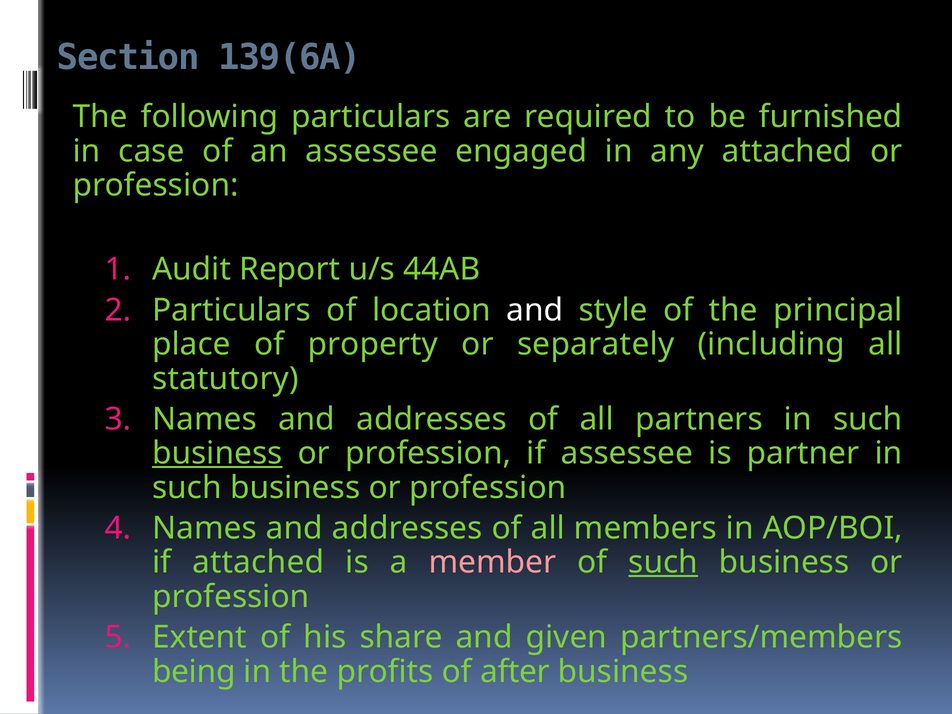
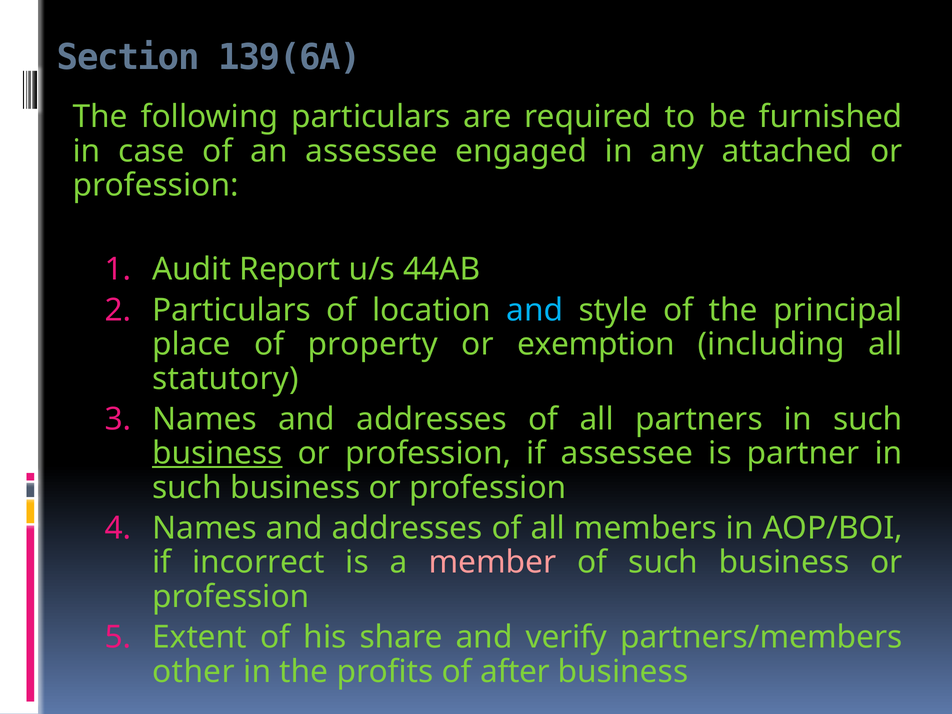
and colour: white -> light blue (535, 310)
separately: separately -> exemption (596, 344)
if attached: attached -> incorrect (258, 563)
such underline: present -> none (663, 563)
given: given -> verify (566, 637)
being: being -> other (194, 672)
